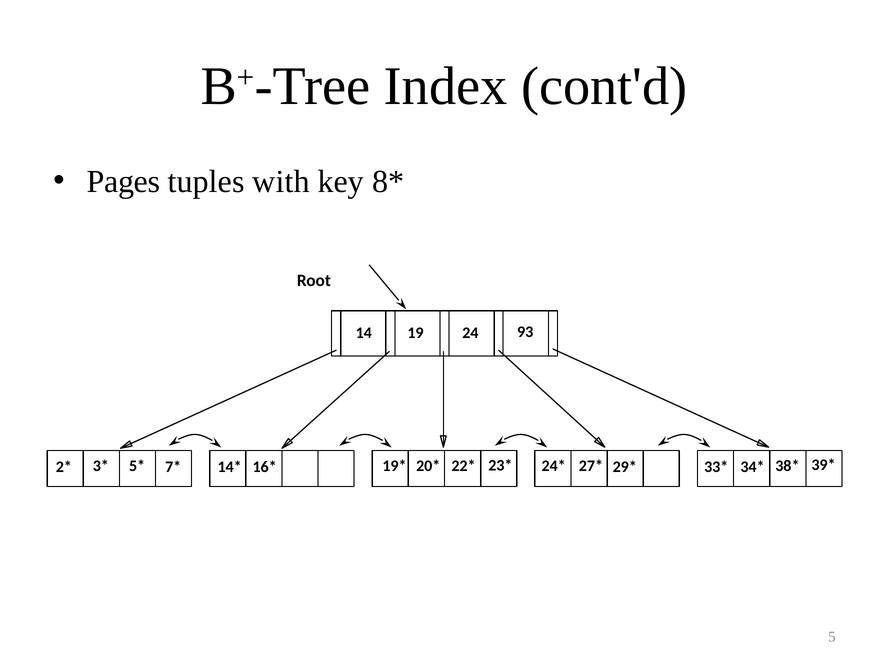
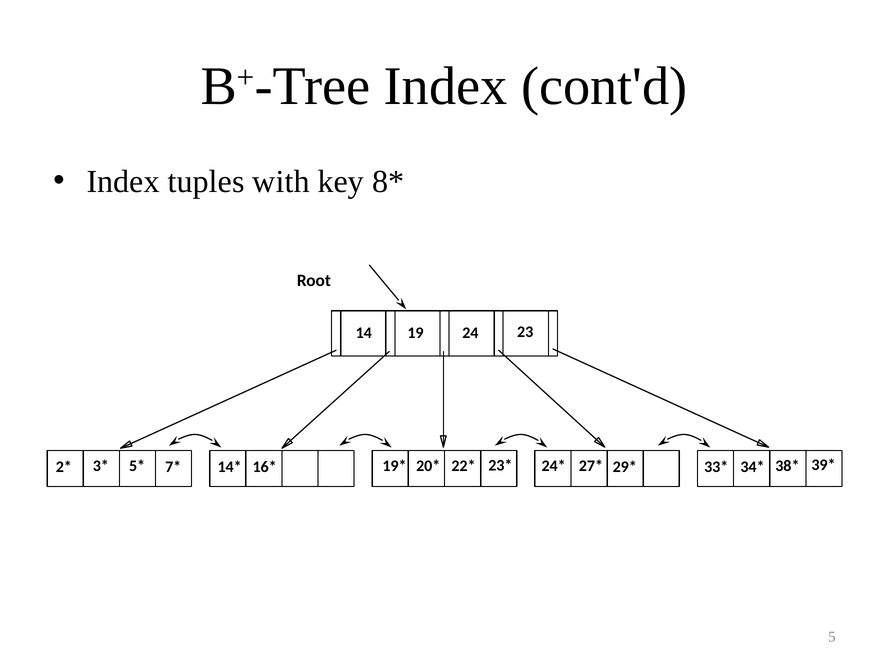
Pages: Pages -> Index (123, 182)
93: 93 -> 23 (525, 332)
